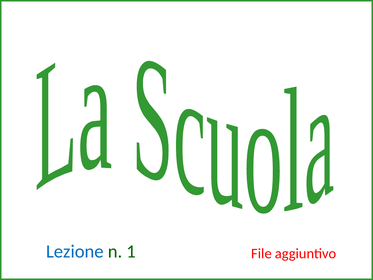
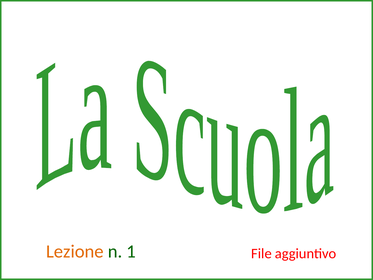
Lezione colour: blue -> orange (75, 251)
